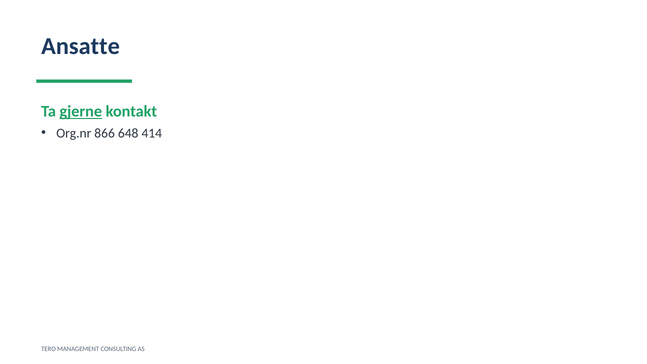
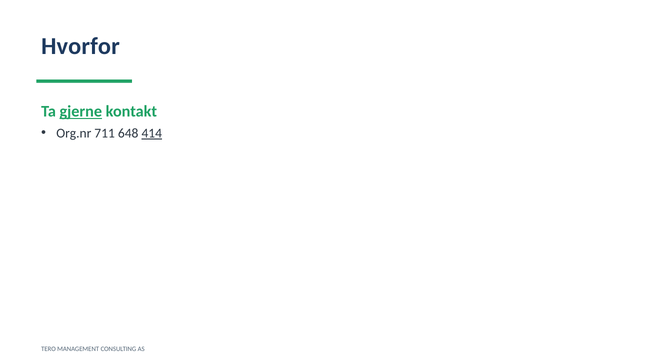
Ansatte: Ansatte -> Hvorfor (80, 46)
866: 866 -> 711 (105, 133)
414 underline: none -> present (152, 133)
